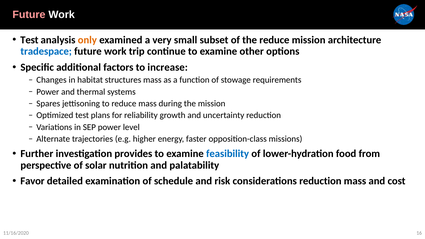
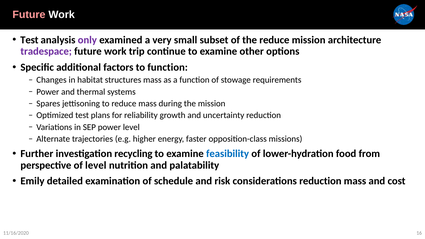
only colour: orange -> purple (87, 40)
tradespace colour: blue -> purple (46, 51)
to increase: increase -> function (168, 67)
provides: provides -> recycling (133, 154)
of solar: solar -> level (96, 165)
Favor: Favor -> Emily (32, 181)
